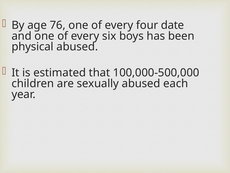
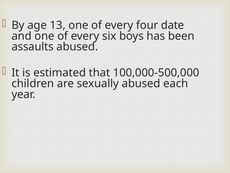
76: 76 -> 13 (58, 25)
physical: physical -> assaults (33, 47)
